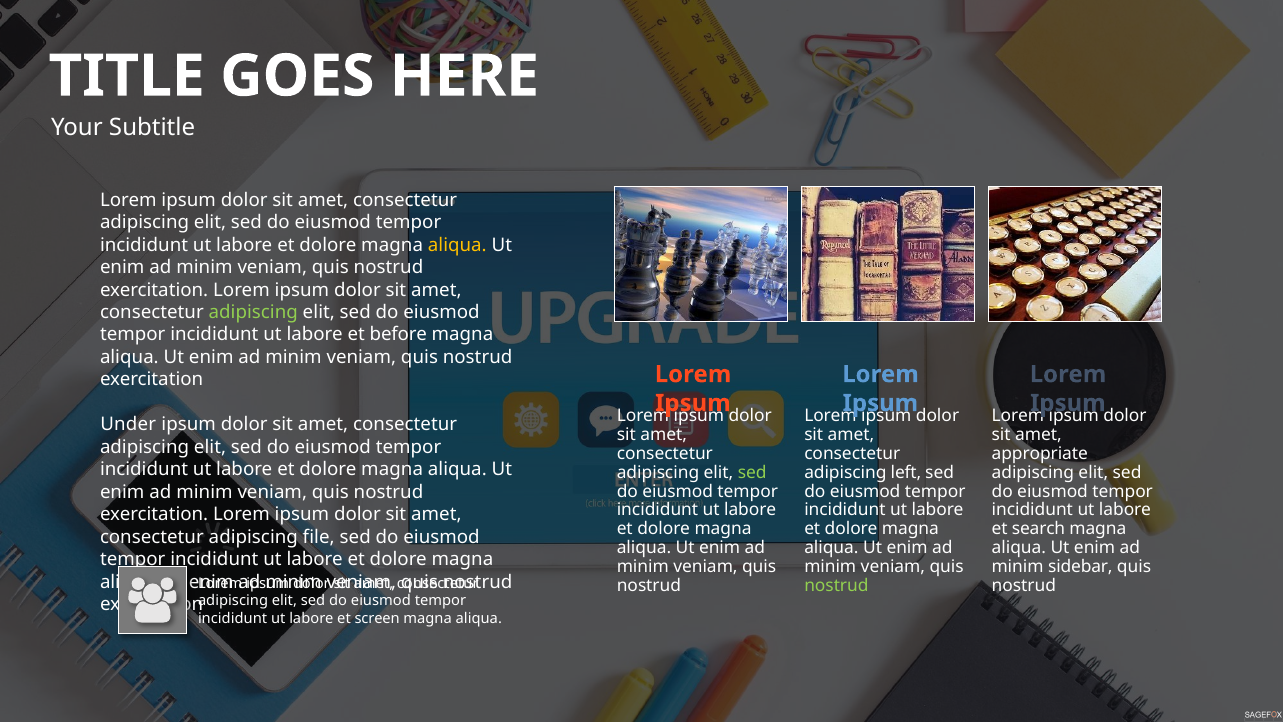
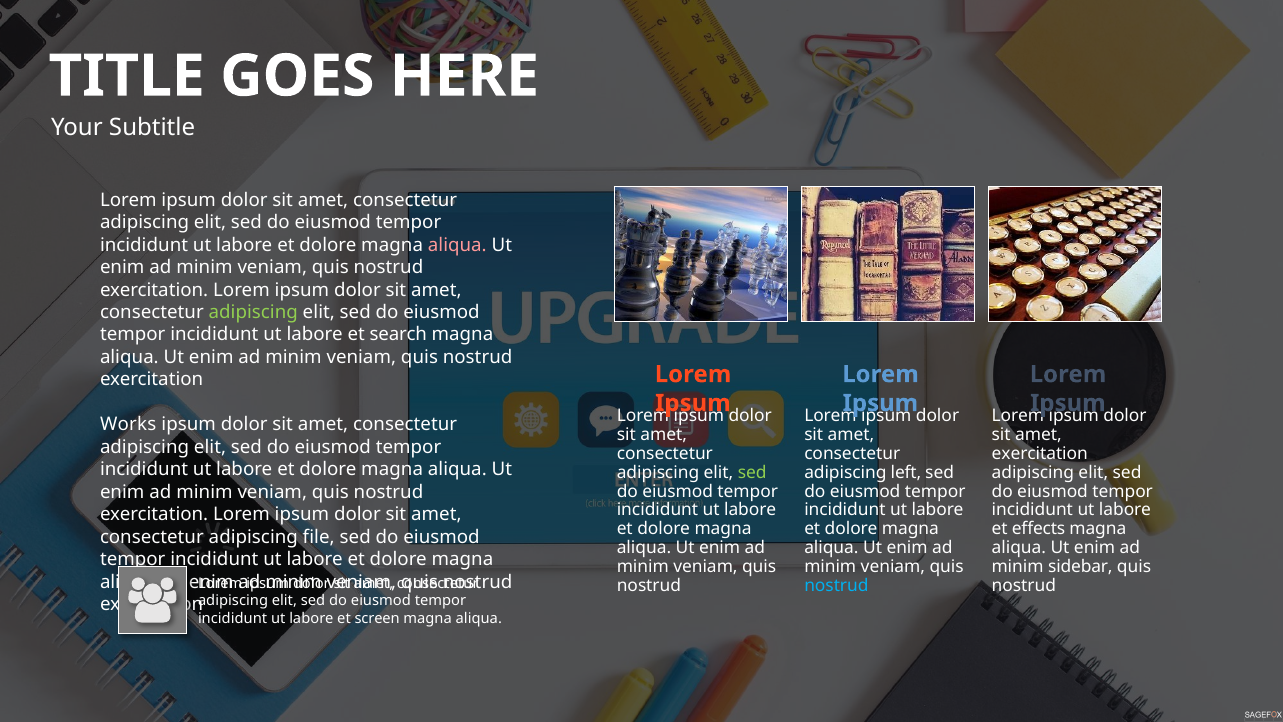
aliqua colour: yellow -> pink (457, 245)
before: before -> search (398, 335)
Under: Under -> Works (128, 425)
appropriate: appropriate -> exercitation (1040, 454)
search: search -> effects (1039, 529)
nostrud colour: light green -> light blue (836, 585)
